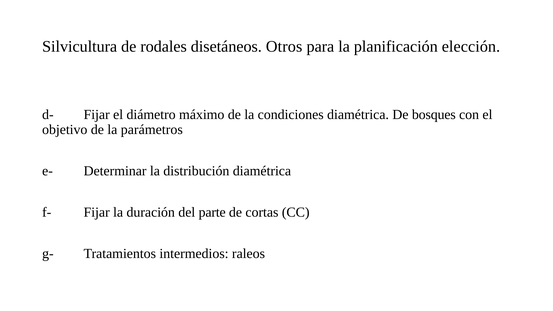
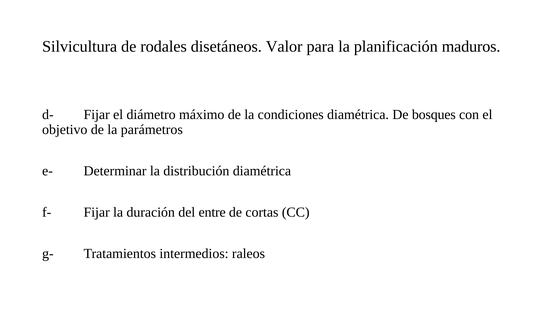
Otros: Otros -> Valor (284, 47)
elección: elección -> maduros (471, 47)
parte: parte -> entre (212, 212)
